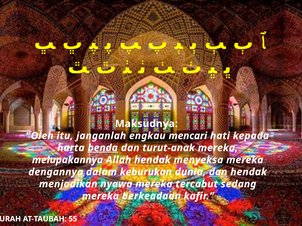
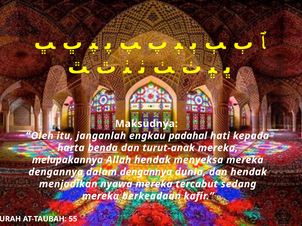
mencari: mencari -> padahal (188, 136)
dalam keburukan: keburukan -> dengannya (146, 172)
dan underline: present -> none (218, 172)
